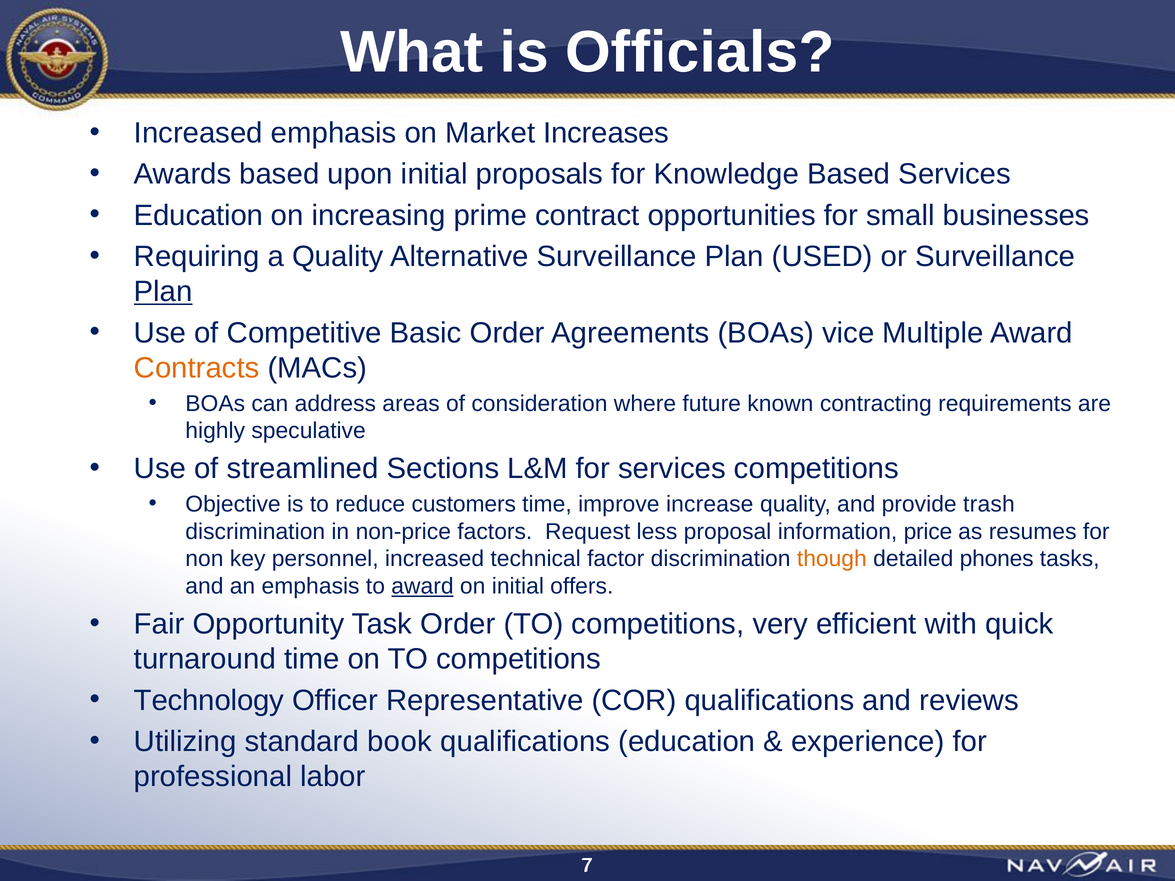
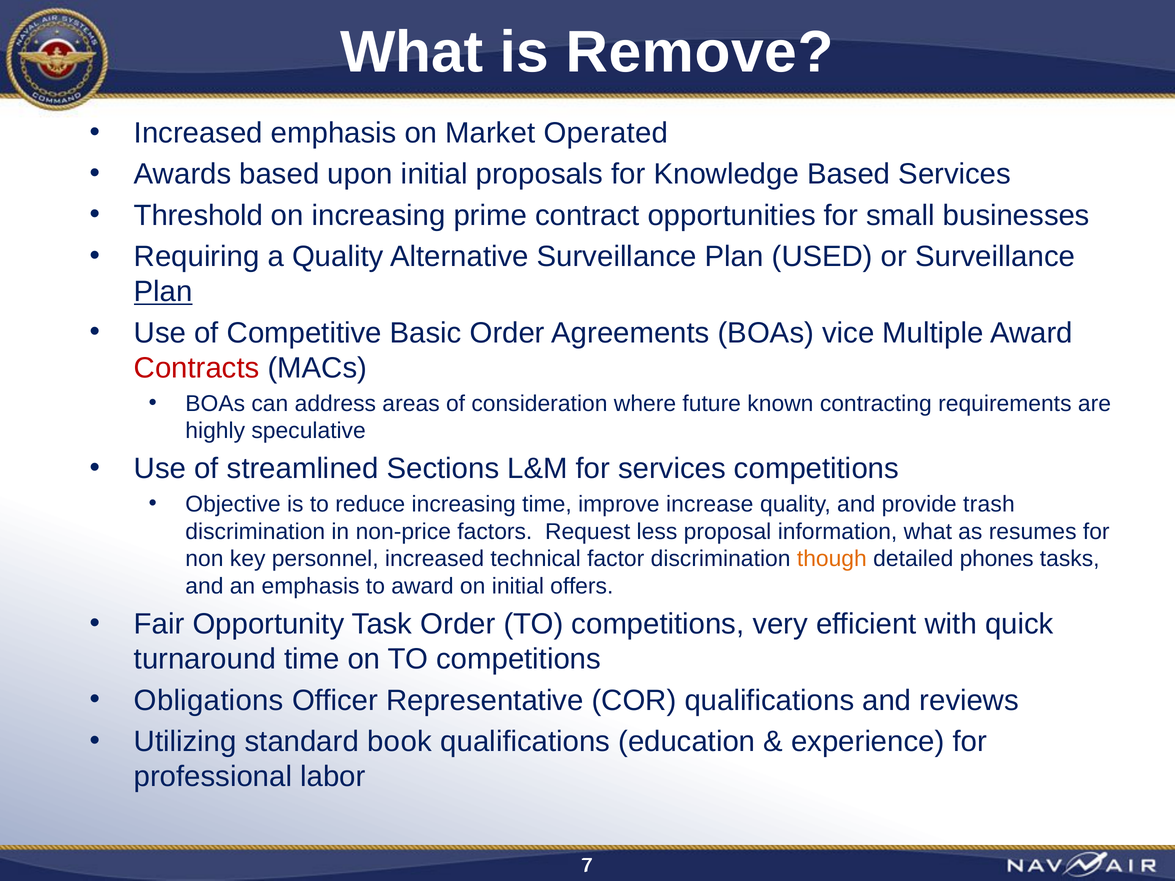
Officials: Officials -> Remove (700, 52)
Increases: Increases -> Operated (606, 133)
Education: Education -> Threshold (198, 215)
Contracts colour: orange -> red (197, 368)
reduce customers: customers -> increasing (464, 504)
information price: price -> what (928, 532)
award underline: present -> none (422, 586)
Technology: Technology -> Obligations (209, 701)
